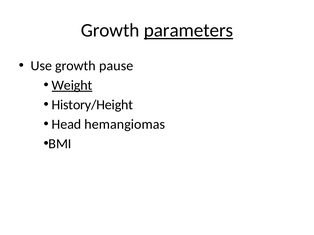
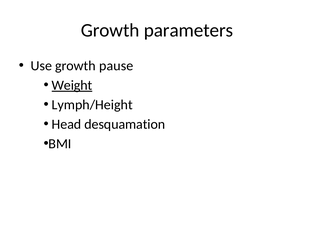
parameters underline: present -> none (189, 30)
History/Height: History/Height -> Lymph/Height (92, 105)
hemangiomas: hemangiomas -> desquamation (125, 125)
